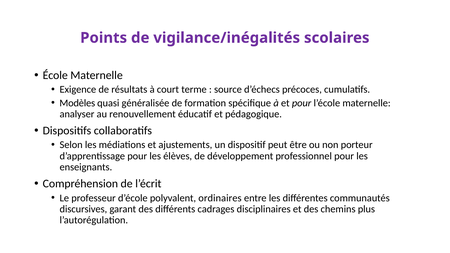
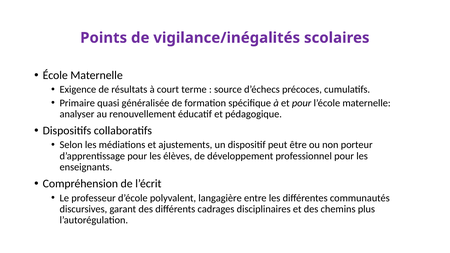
Modèles: Modèles -> Primaire (77, 103)
ordinaires: ordinaires -> langagière (220, 198)
